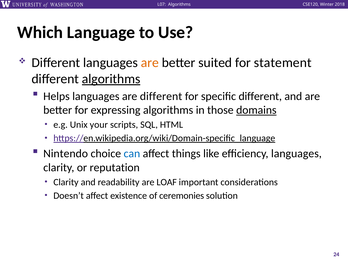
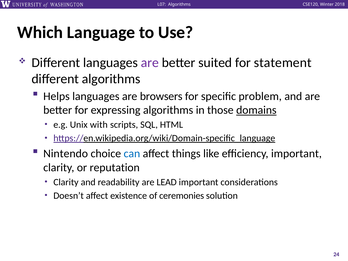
are colour: orange -> purple (150, 63)
algorithms underline: present -> none (111, 79)
are different: different -> browsers (161, 96)
specific different: different -> problem (260, 96)
your: your -> with (99, 125)
efficiency languages: languages -> important (296, 154)
LOAF: LOAF -> LEAD (167, 182)
